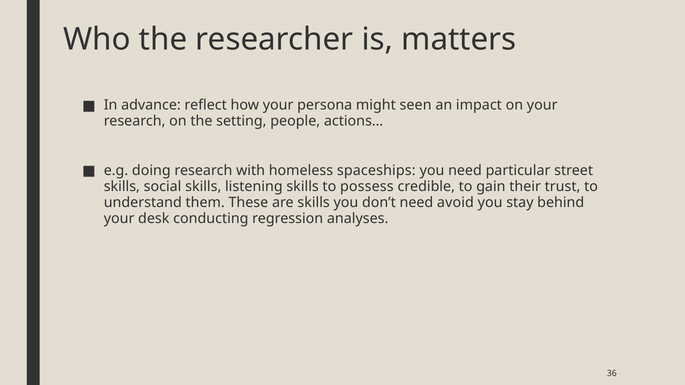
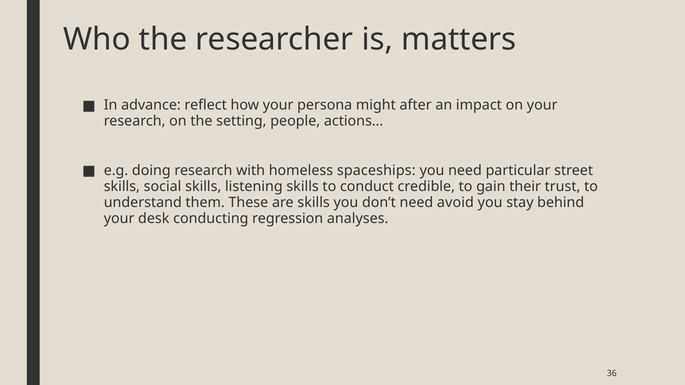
seen: seen -> after (416, 105)
possess: possess -> conduct (367, 187)
